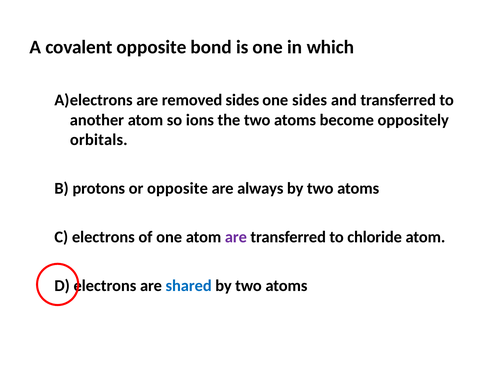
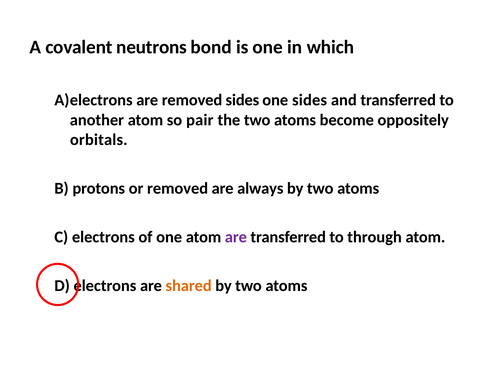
covalent opposite: opposite -> neutrons (152, 47)
ions: ions -> pair (200, 120)
or opposite: opposite -> removed (178, 188)
chloride: chloride -> through (375, 237)
shared colour: blue -> orange (189, 285)
